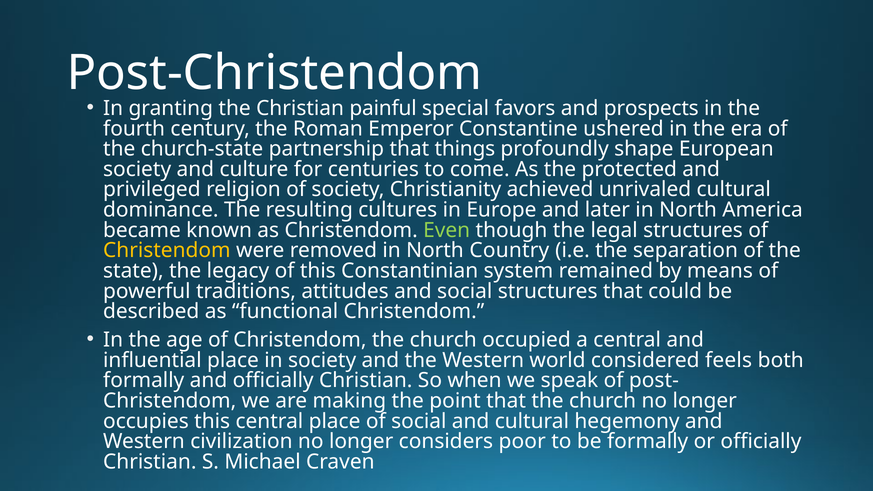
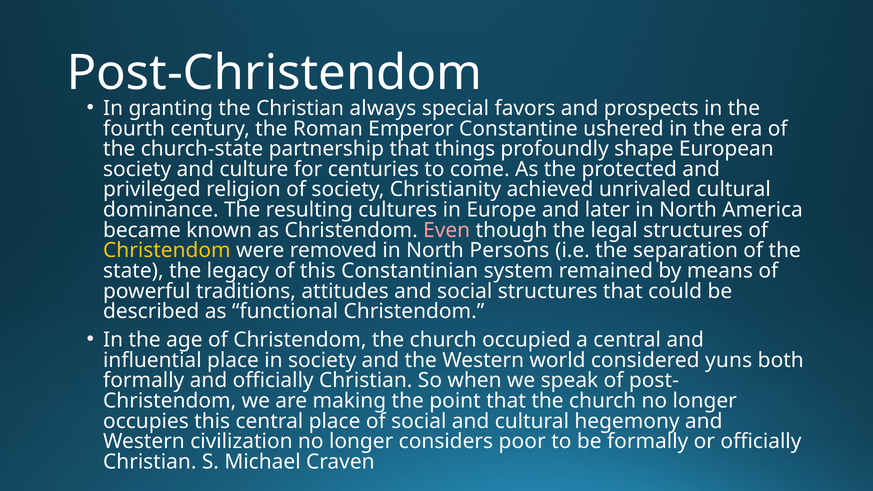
painful: painful -> always (383, 108)
Even colour: light green -> pink (447, 230)
Country: Country -> Persons (509, 251)
feels: feels -> yuns (729, 360)
